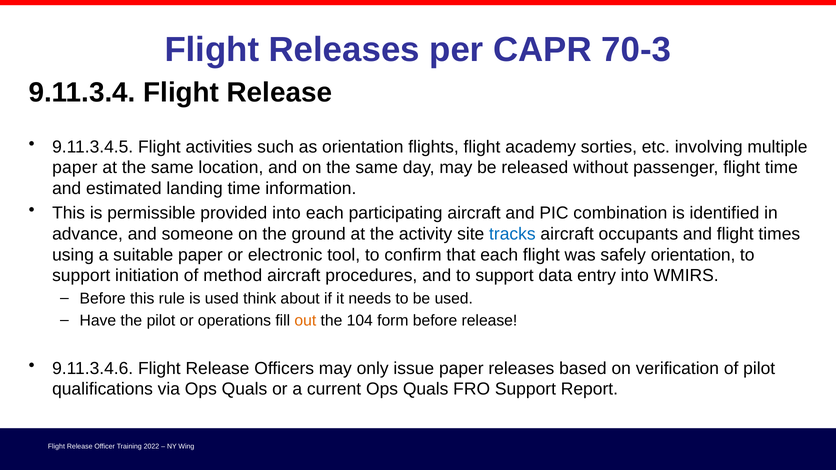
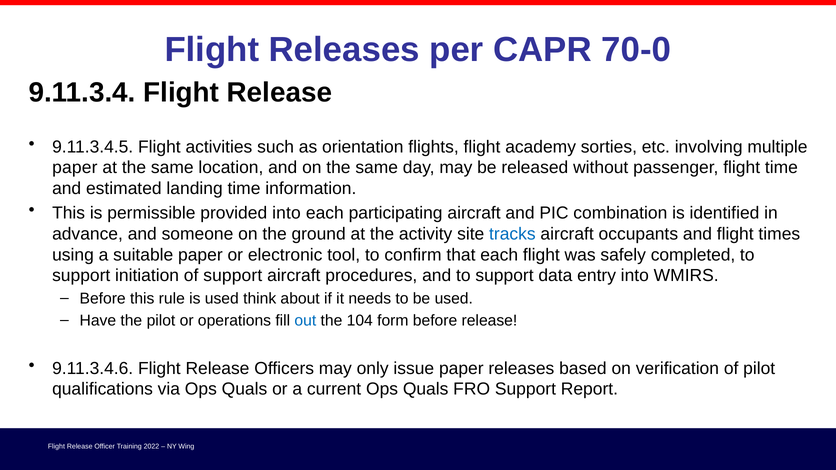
70-3: 70-3 -> 70-0 (636, 50)
safely orientation: orientation -> completed (693, 255)
of method: method -> support (233, 276)
out colour: orange -> blue (305, 321)
